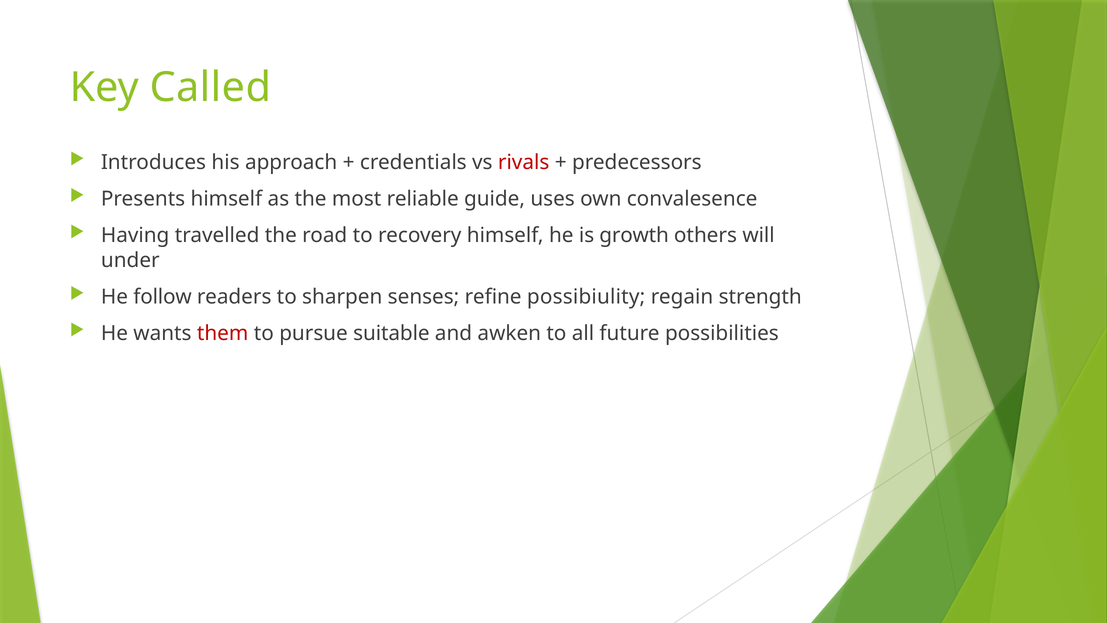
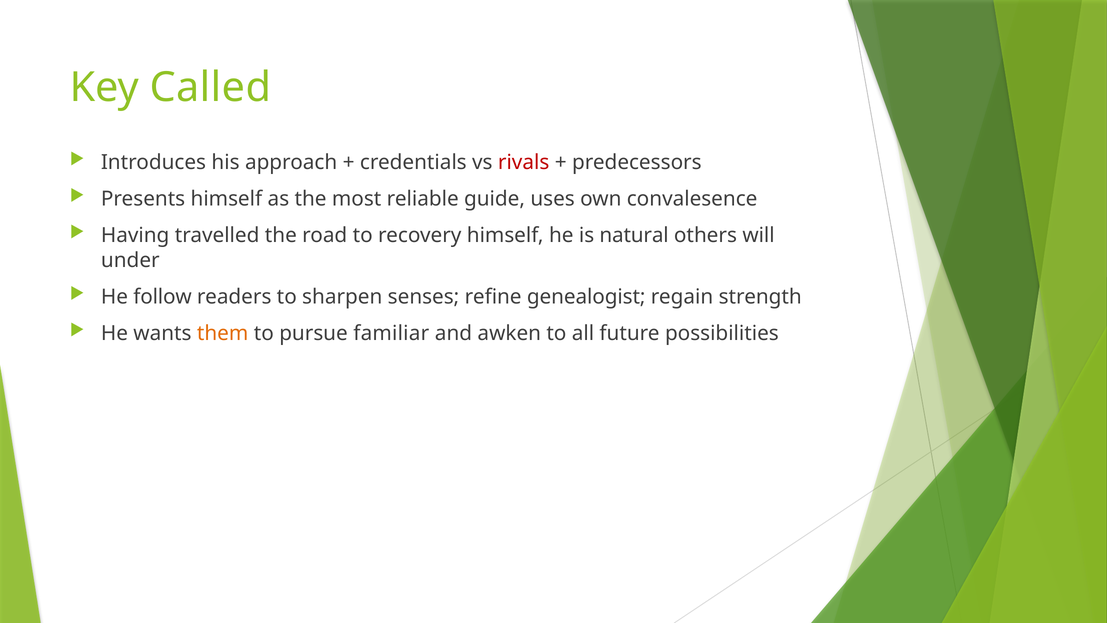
growth: growth -> natural (634, 235)
possibiulity: possibiulity -> genealogist (586, 297)
them colour: red -> orange (223, 333)
suitable: suitable -> familiar (391, 333)
